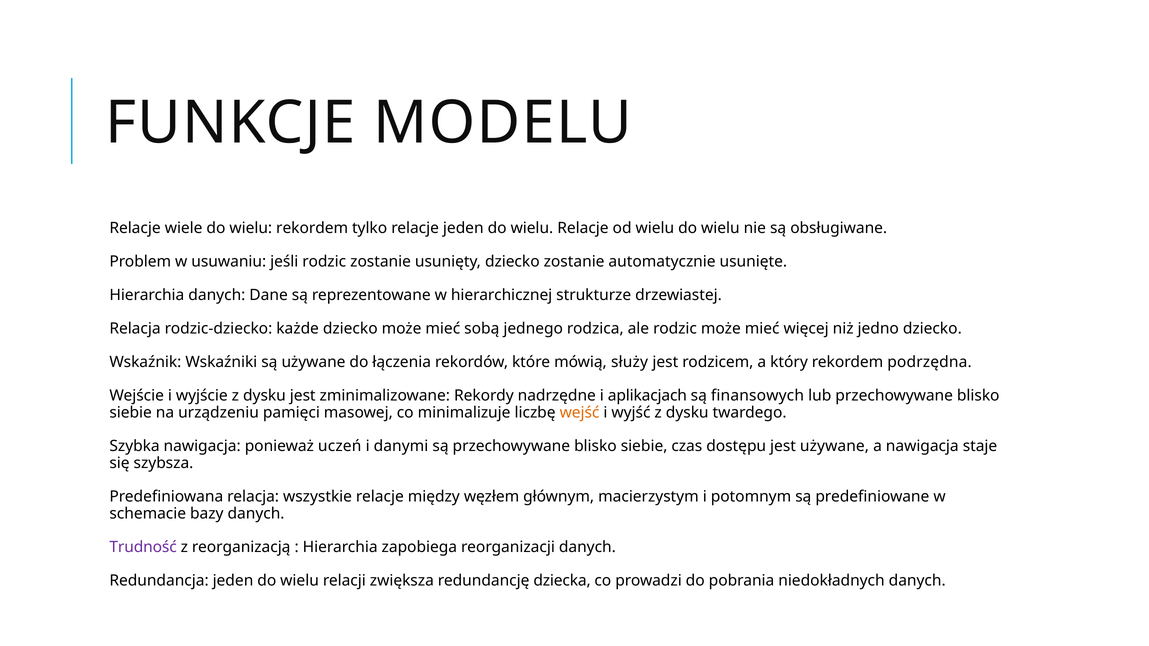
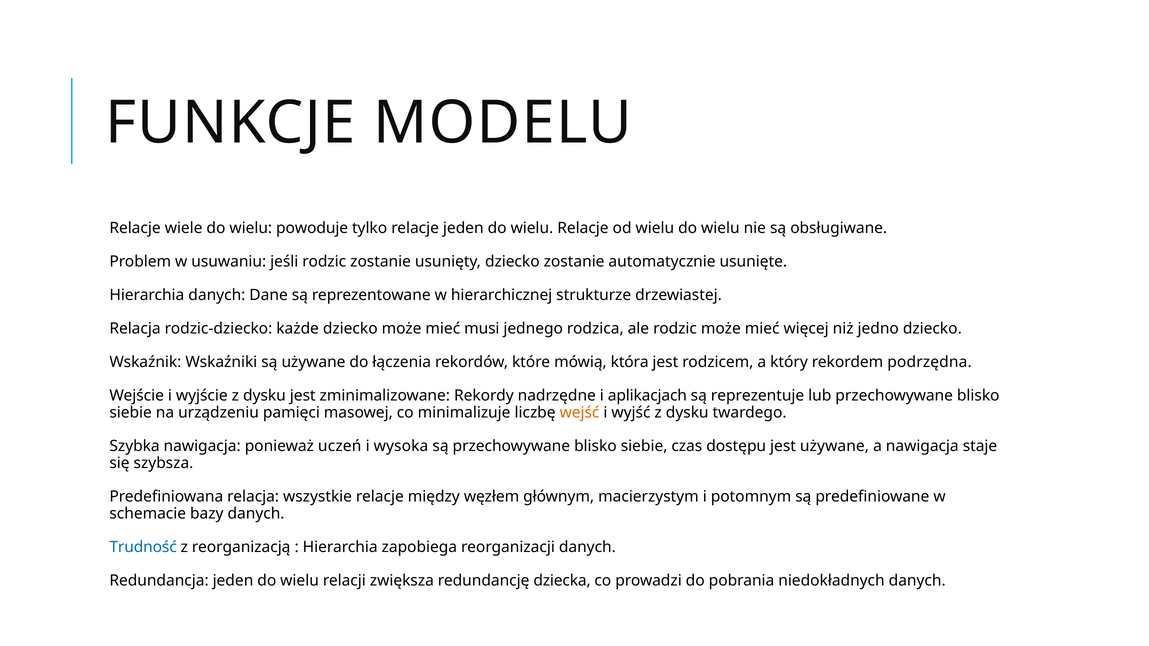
wielu rekordem: rekordem -> powoduje (312, 228)
sobą: sobą -> musi (482, 329)
służy: służy -> która (630, 362)
finansowych: finansowych -> reprezentuje (758, 396)
danymi: danymi -> wysoka (401, 446)
Trudność colour: purple -> blue (143, 547)
